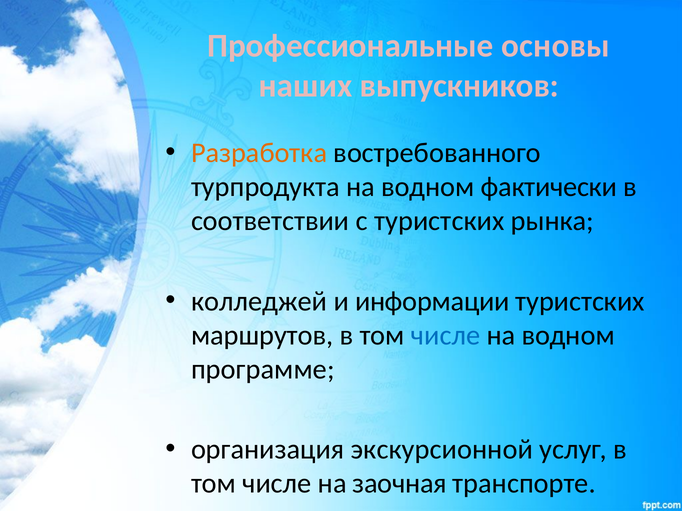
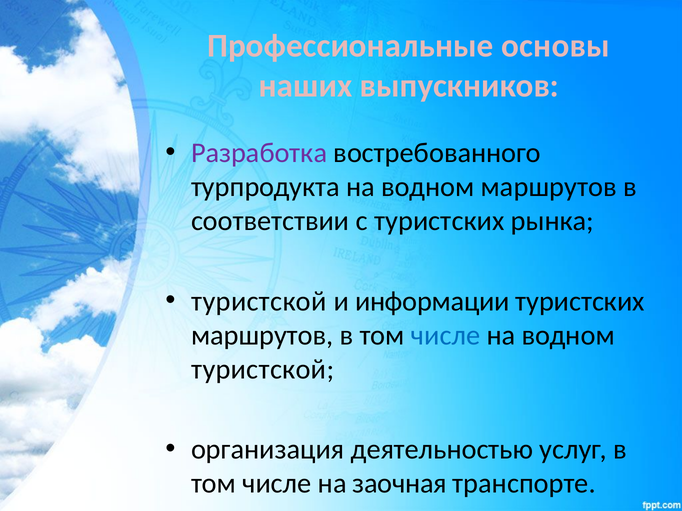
Разработка colour: orange -> purple (259, 153)
водном фактически: фактически -> маршрутов (549, 187)
колледжей: колледжей -> туристской (259, 301)
программе: программе -> туристской (263, 370)
экскурсионной: экскурсионной -> деятельностью (442, 450)
